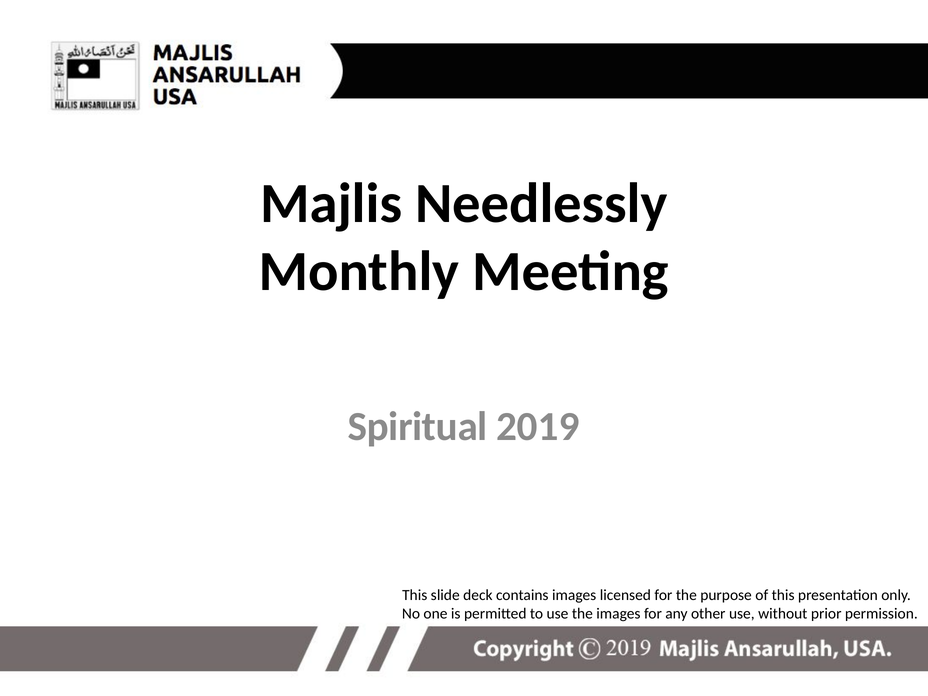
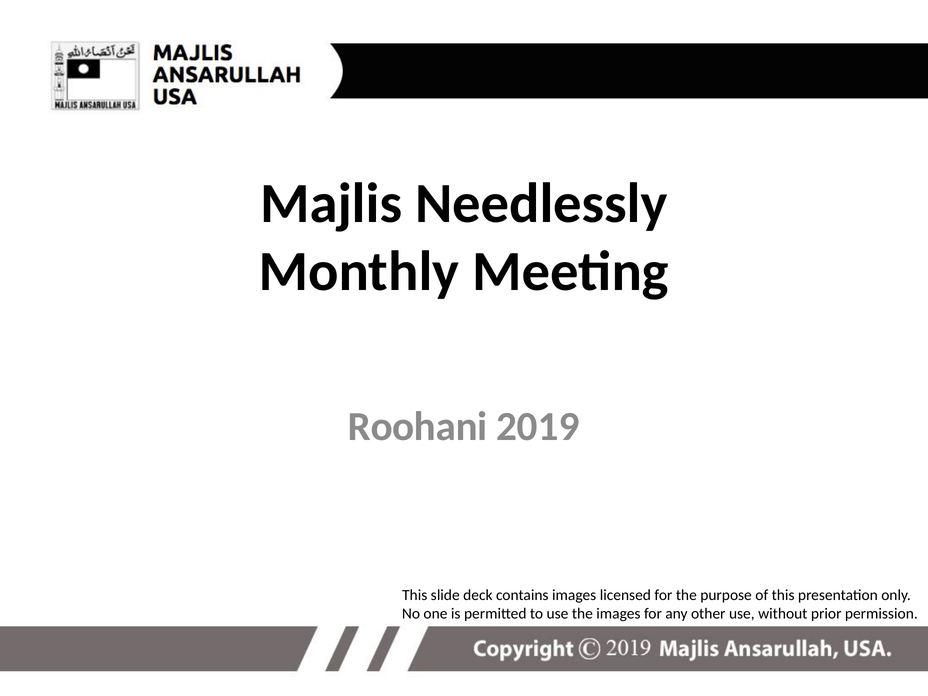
Spiritual: Spiritual -> Roohani (418, 427)
